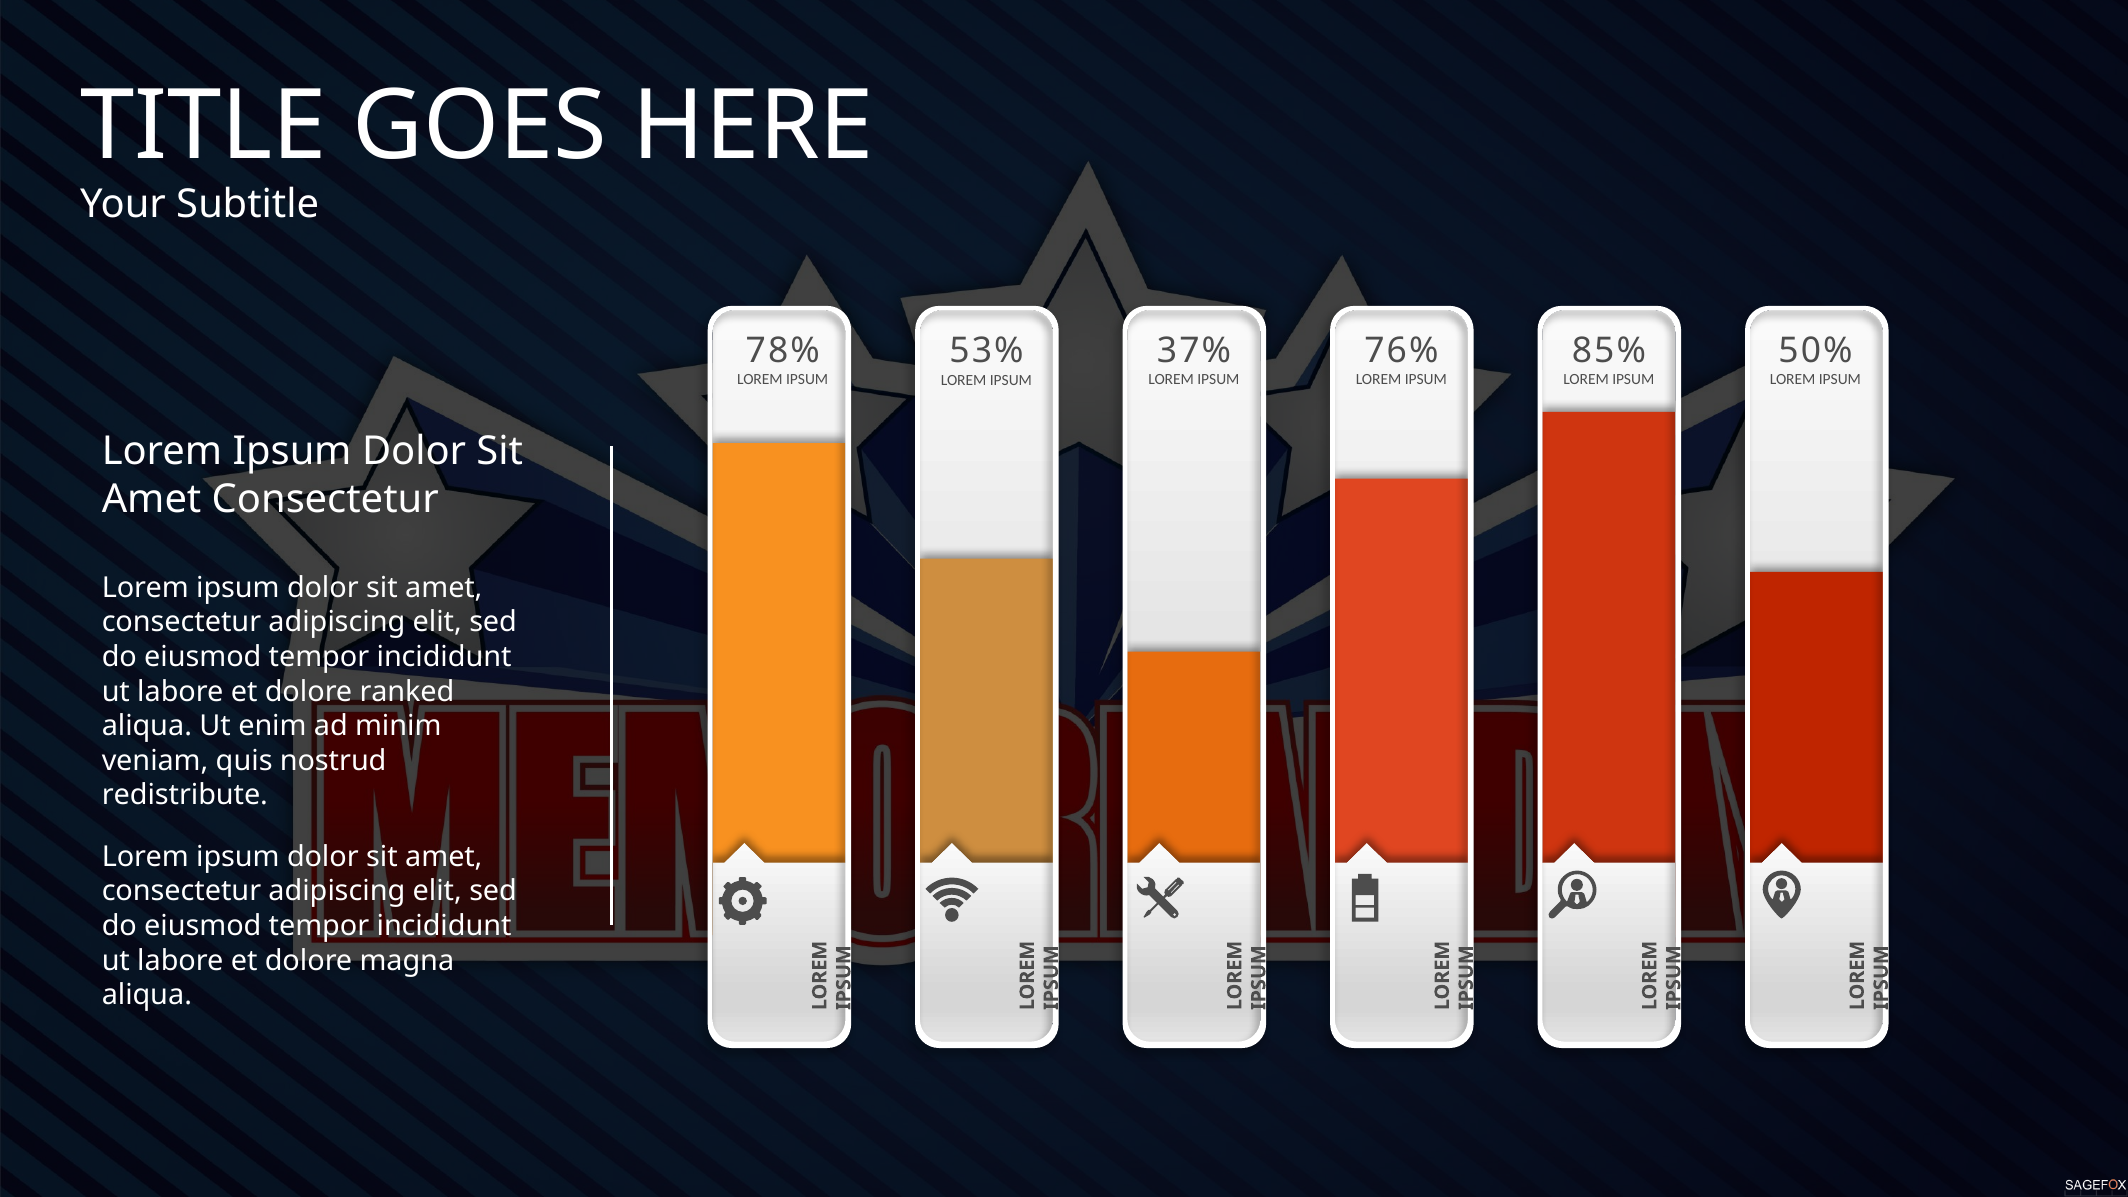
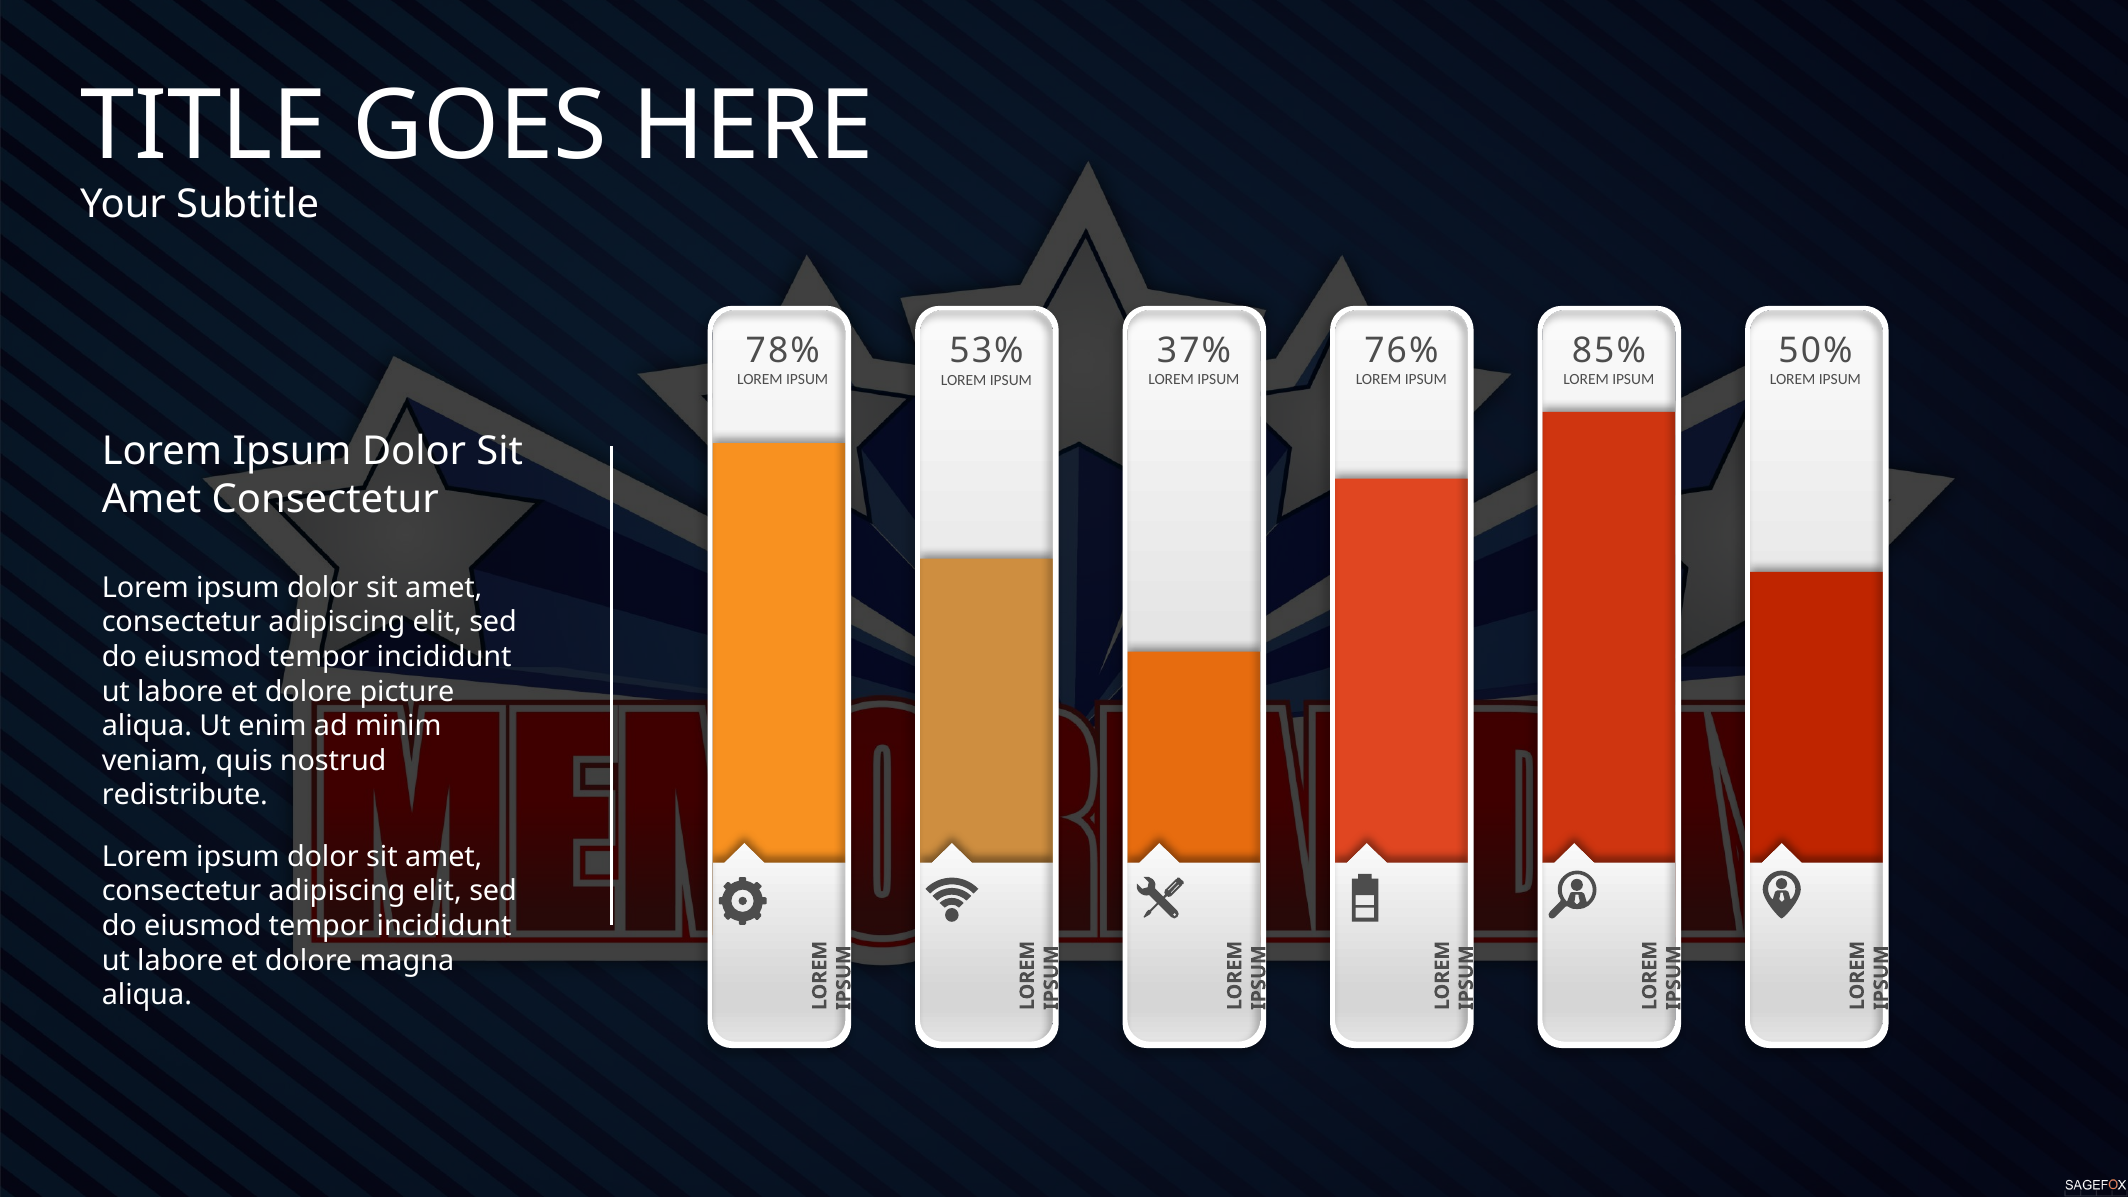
ranked: ranked -> picture (407, 692)
